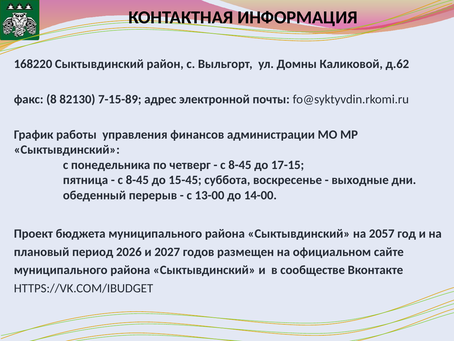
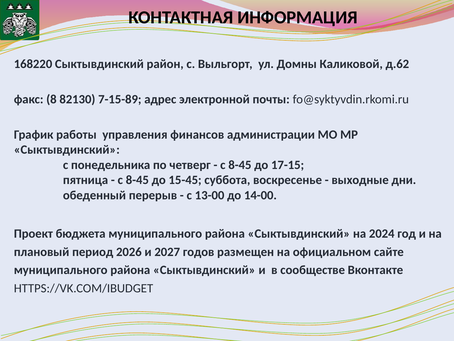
2057: 2057 -> 2024 (382, 233)
